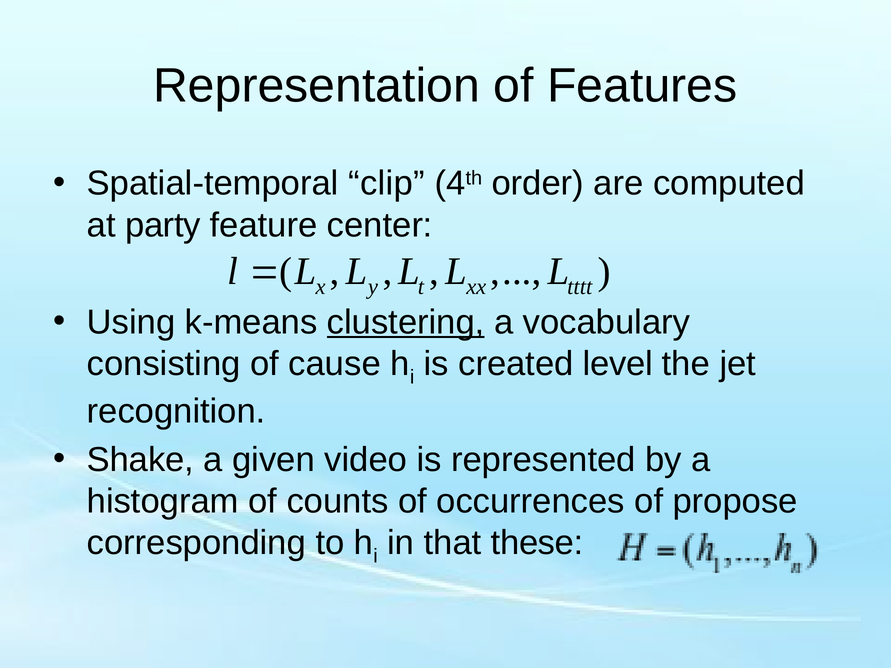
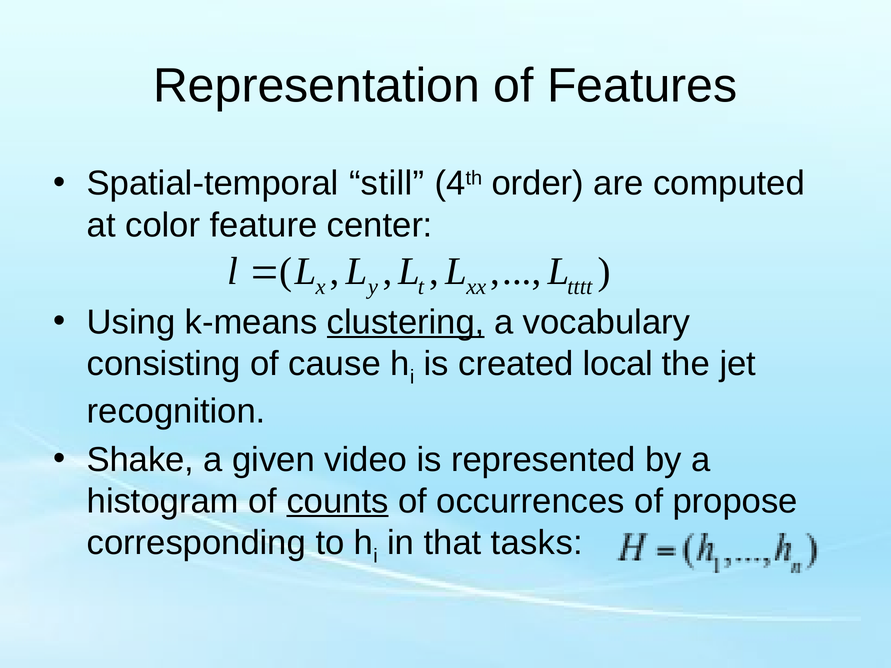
clip: clip -> still (387, 184)
party: party -> color (163, 225)
level: level -> local (618, 364)
counts underline: none -> present (338, 501)
these: these -> tasks (537, 543)
